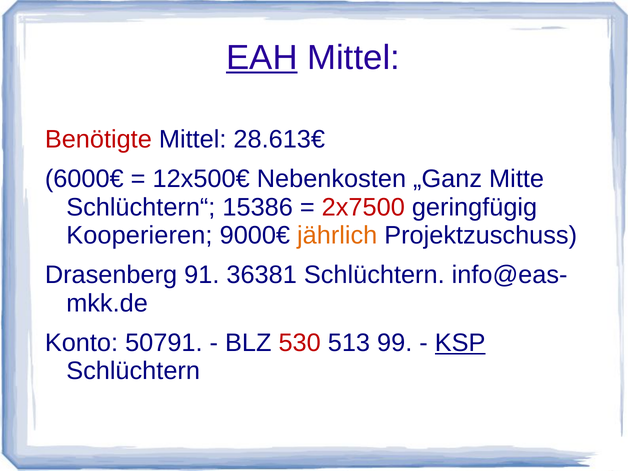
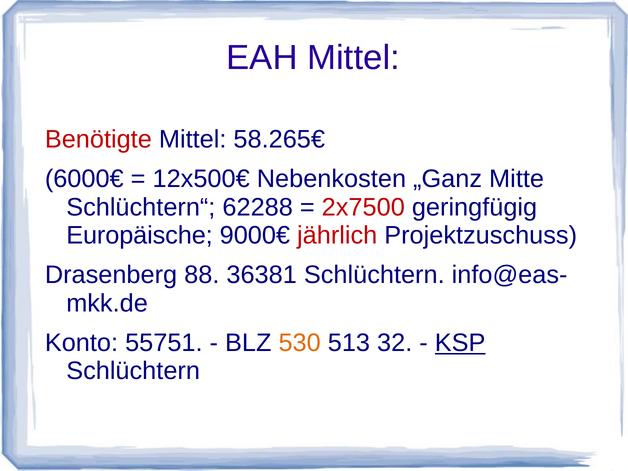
EAH underline: present -> none (262, 58)
28.613€: 28.613€ -> 58.265€ (279, 139)
15386: 15386 -> 62288 (258, 207)
Kooperieren: Kooperieren -> Europäische (140, 235)
jährlich colour: orange -> red (337, 235)
91: 91 -> 88 (202, 275)
50791: 50791 -> 55751 (164, 343)
530 colour: red -> orange (300, 343)
99: 99 -> 32 (395, 343)
